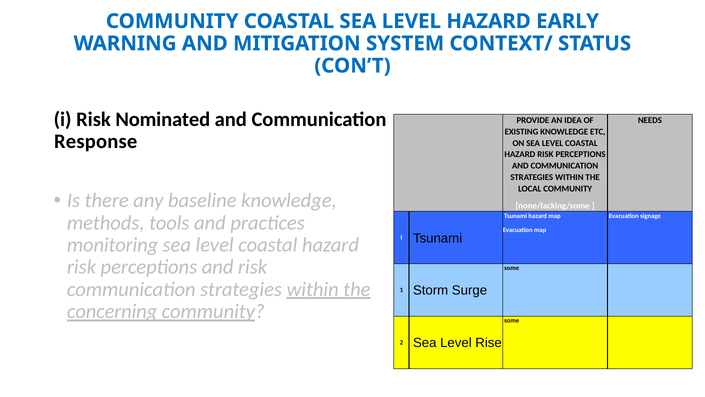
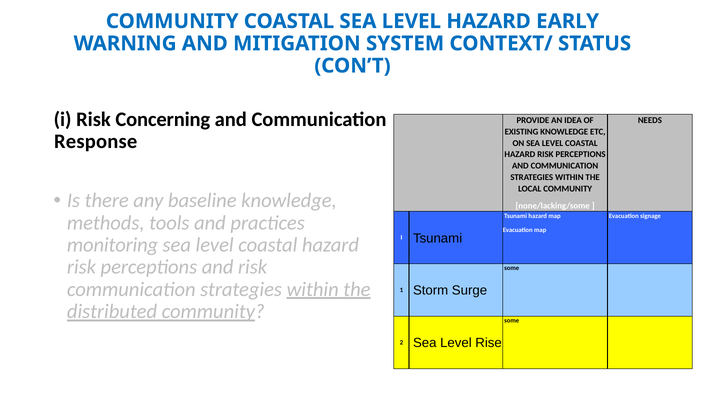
Nominated: Nominated -> Concerning (163, 119)
concerning: concerning -> distributed (112, 311)
